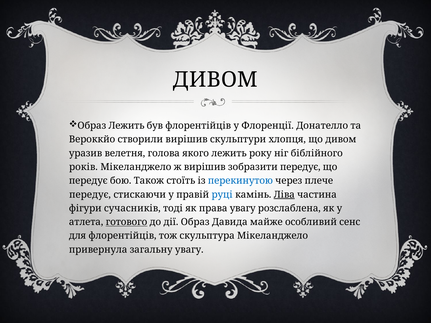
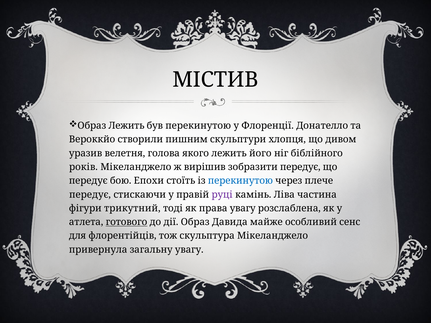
ДИВОМ: ДИВОМ -> МІСТИВ (216, 80)
був флорентійців: флорентійців -> перекинутою (198, 126)
створили вирішив: вирішив -> пишним (187, 140)
року: року -> його (260, 153)
Також: Також -> Епохи (149, 181)
руці colour: blue -> purple (222, 195)
Ліва underline: present -> none (284, 195)
сучасників: сучасників -> трикутний (132, 208)
